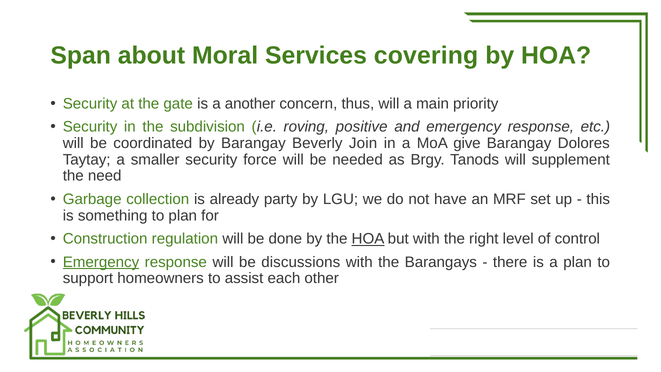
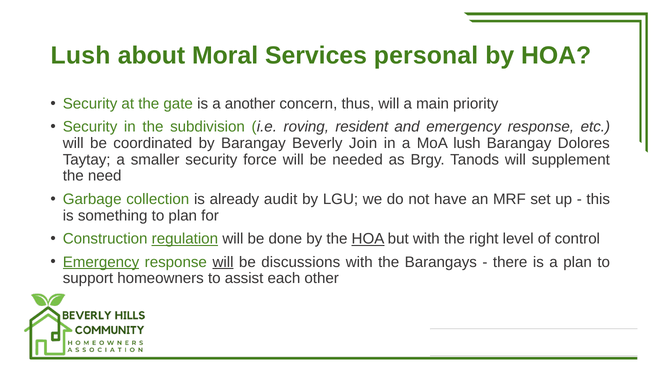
Span: Span -> Lush (81, 56)
covering: covering -> personal (426, 56)
positive: positive -> resident (362, 127)
MoA give: give -> lush (467, 143)
party: party -> audit (281, 199)
regulation underline: none -> present (185, 239)
will underline: none -> present (223, 262)
